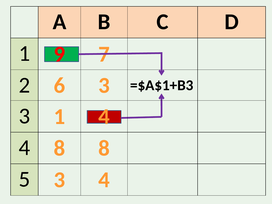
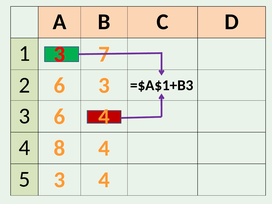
1 9: 9 -> 3 (59, 54)
3 1: 1 -> 6 (59, 117)
8 8: 8 -> 4 (104, 148)
